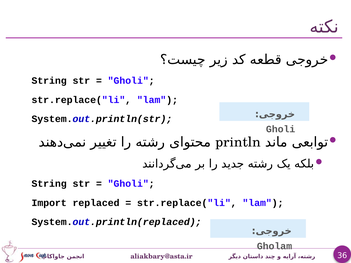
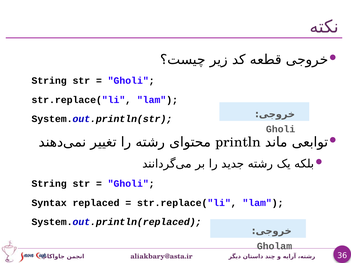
Import: Import -> Syntax (49, 203)
